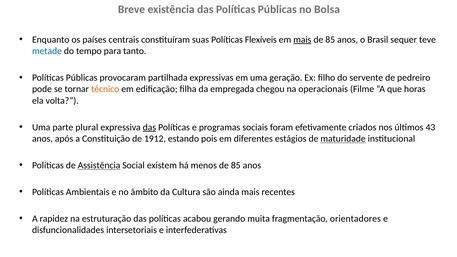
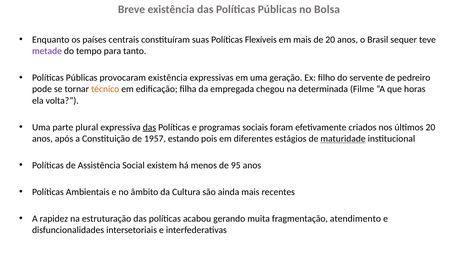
mais underline: present -> none (302, 40)
85: 85 -> 20 (330, 40)
metade colour: blue -> purple (47, 51)
provocaram partilhada: partilhada -> existência (168, 78)
operacionais: operacionais -> determinada (323, 89)
últimos 43: 43 -> 20 (430, 127)
1912: 1912 -> 1957 (155, 139)
Assistência underline: present -> none (99, 165)
menos de 85: 85 -> 95 (236, 165)
orientadores: orientadores -> atendimento (355, 219)
